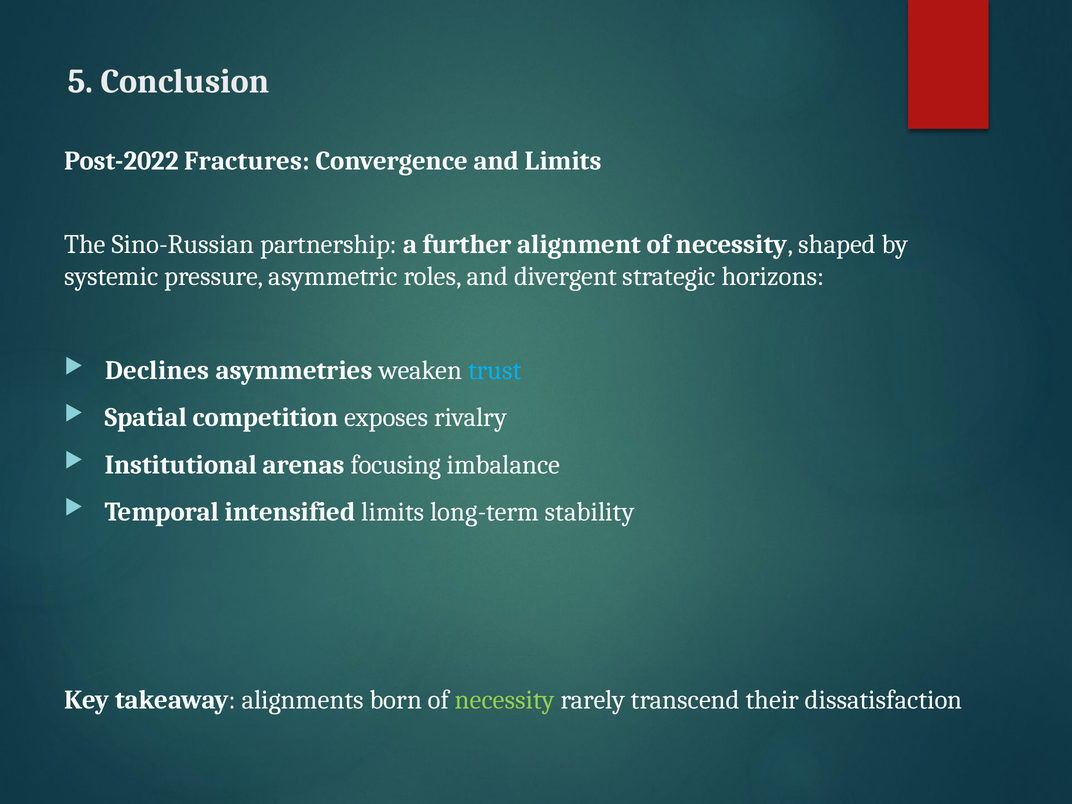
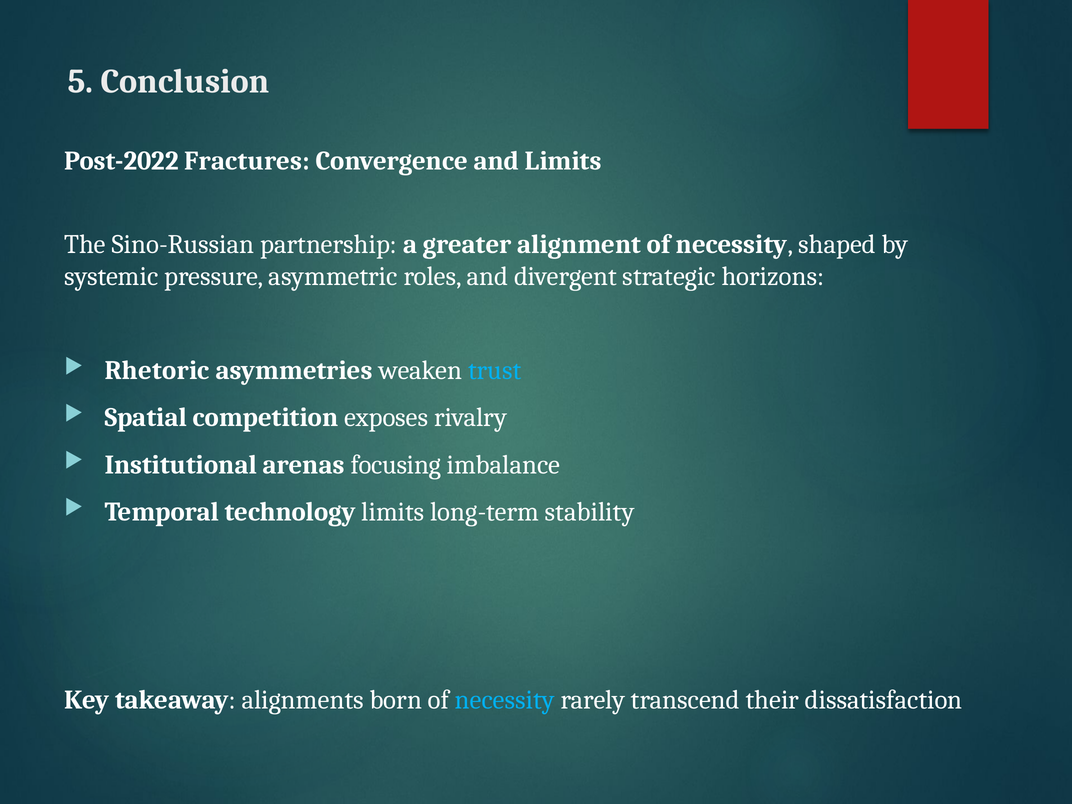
further: further -> greater (467, 244)
Declines: Declines -> Rhetoric (157, 371)
intensified: intensified -> technology (290, 512)
necessity colour: light green -> light blue (505, 700)
